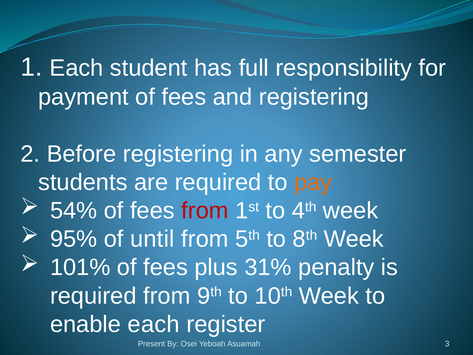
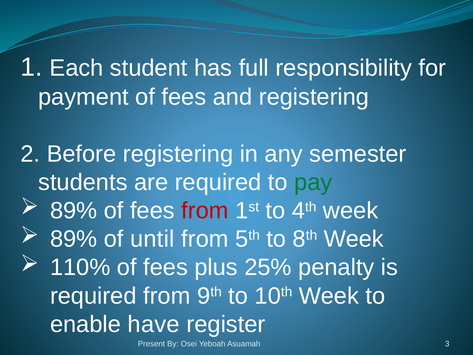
pay colour: orange -> green (313, 182)
54%: 54% -> 89% (74, 211)
95%: 95% -> 89% (74, 239)
101%: 101% -> 110% (80, 267)
31%: 31% -> 25% (268, 267)
enable each: each -> have (154, 324)
